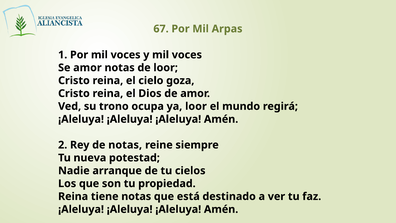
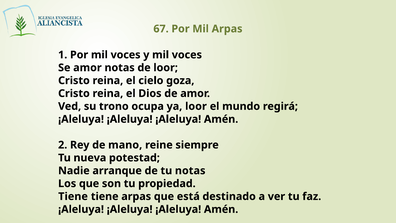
de notas: notas -> mano (125, 145)
tu cielos: cielos -> notas (190, 171)
Reina: Reina -> Tiene (73, 196)
tiene notas: notas -> arpas (136, 196)
